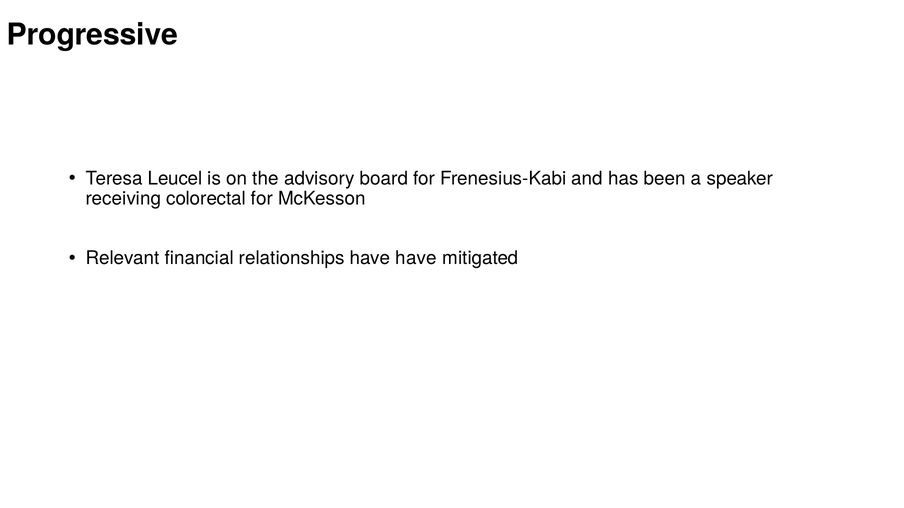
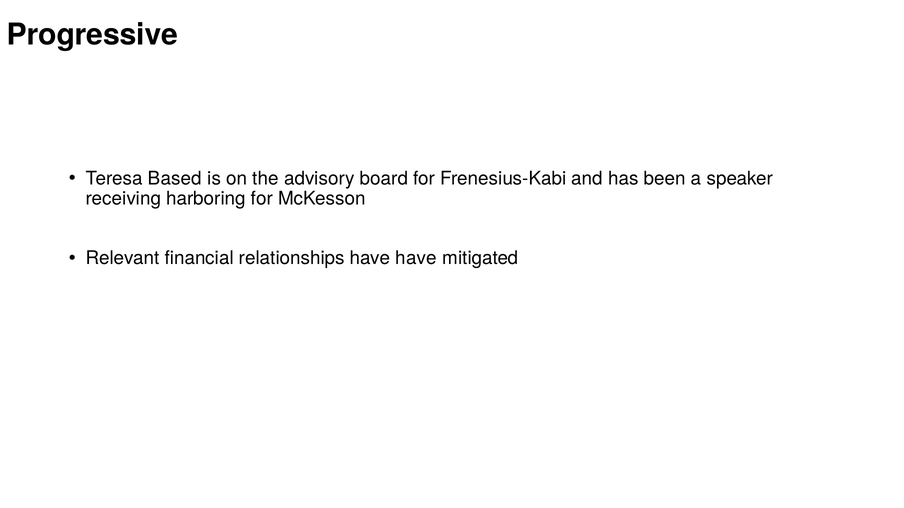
Leucel: Leucel -> Based (175, 179)
colorectal: colorectal -> harboring (206, 199)
